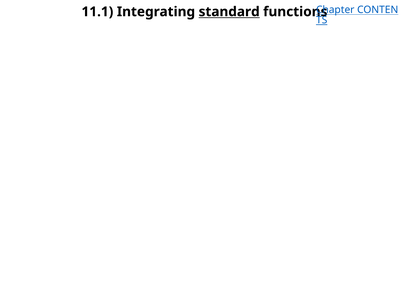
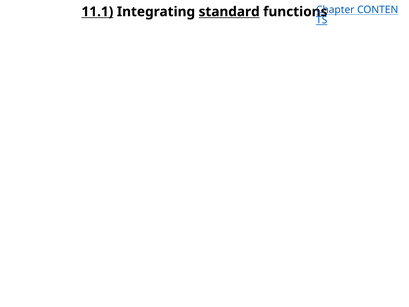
11.1 underline: none -> present (97, 12)
